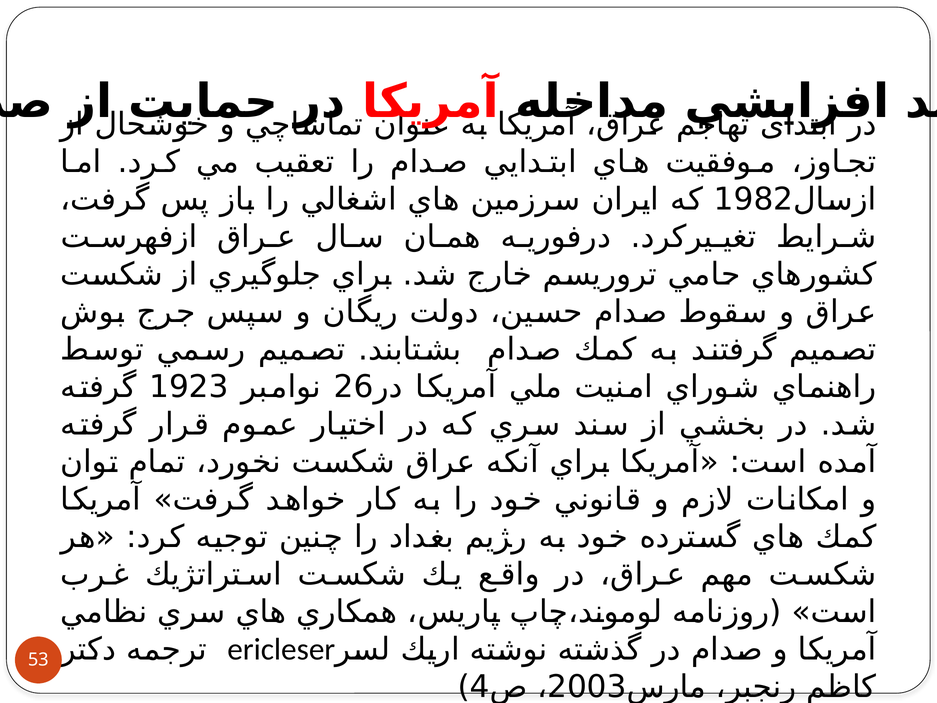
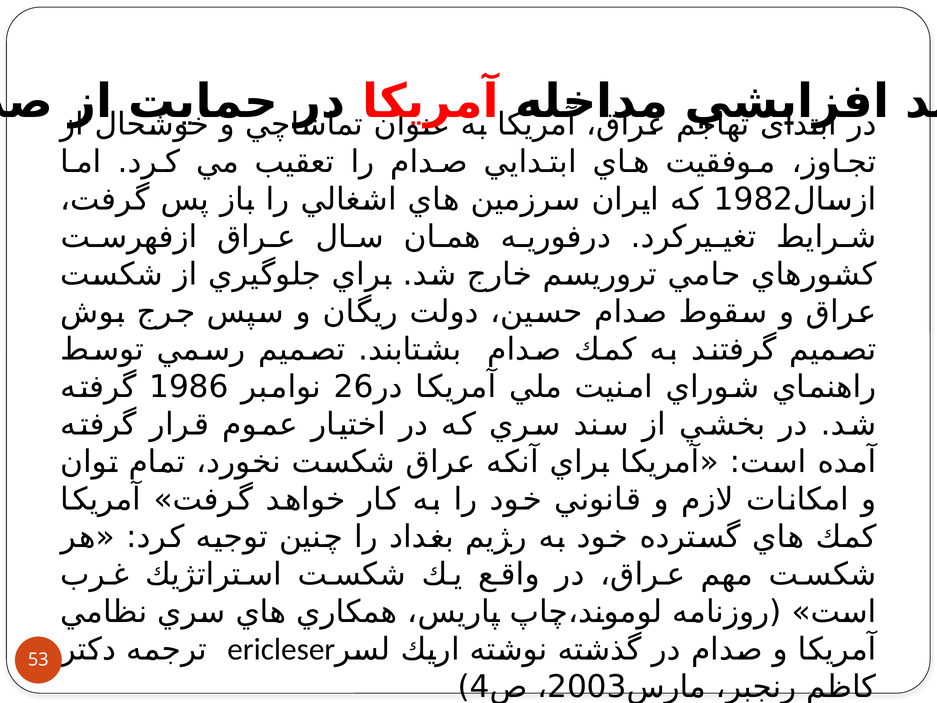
1923: 1923 -> 1986 (189, 387)
